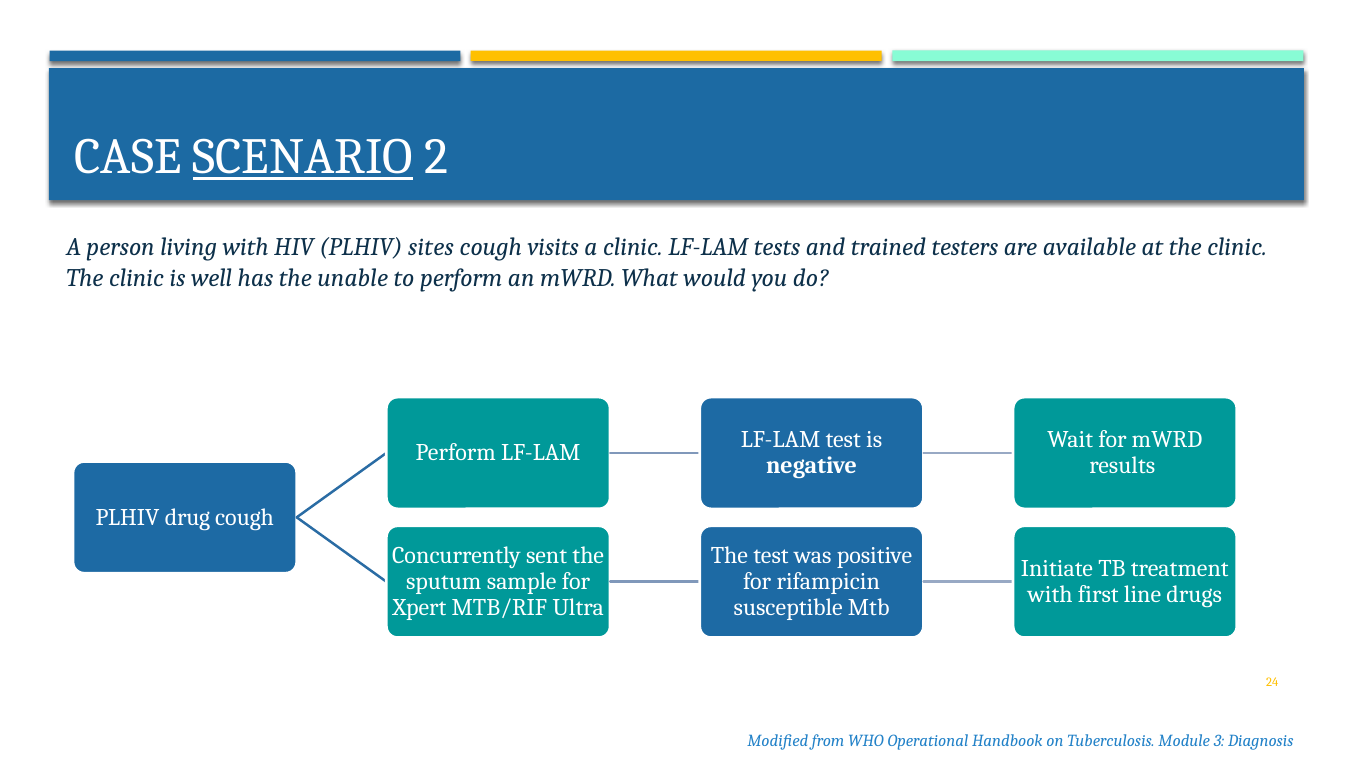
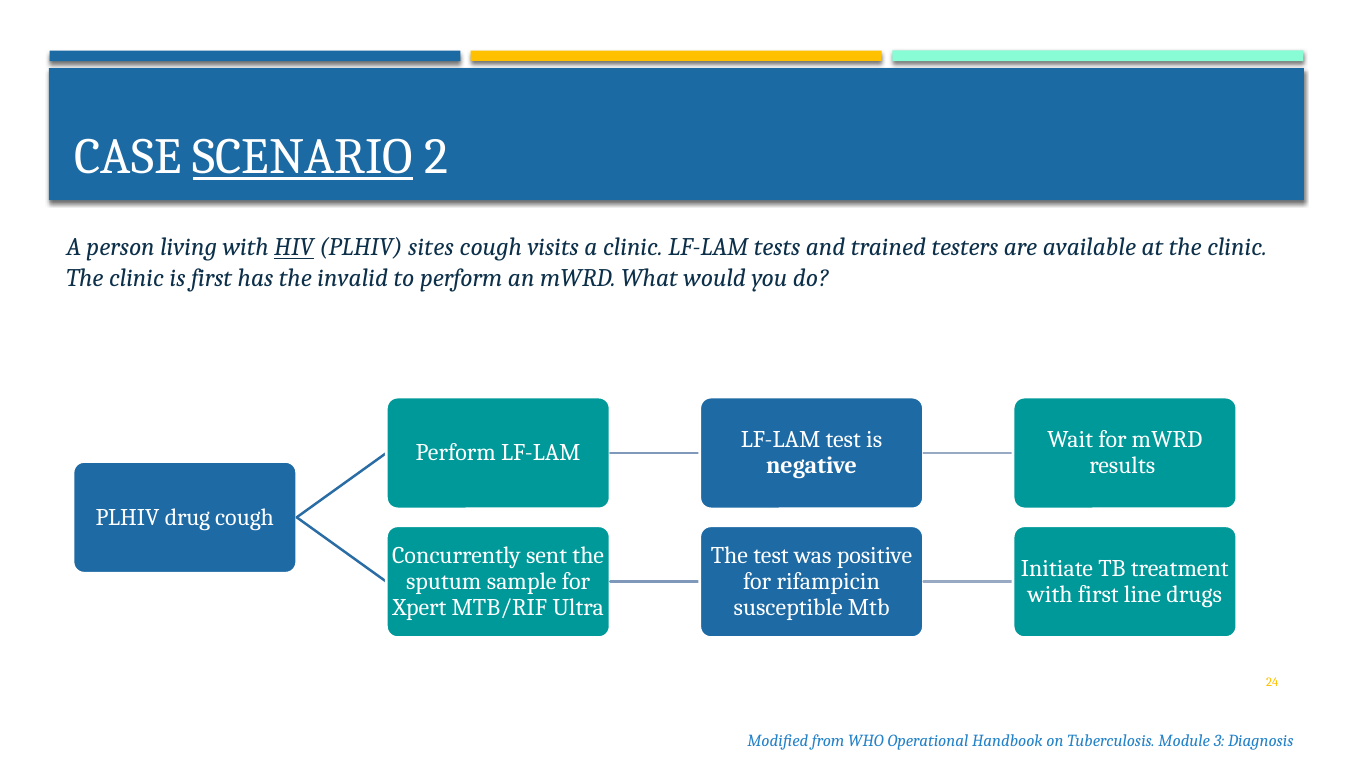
HIV underline: none -> present (294, 247)
is well: well -> first (212, 278)
unable: unable -> invalid (353, 278)
